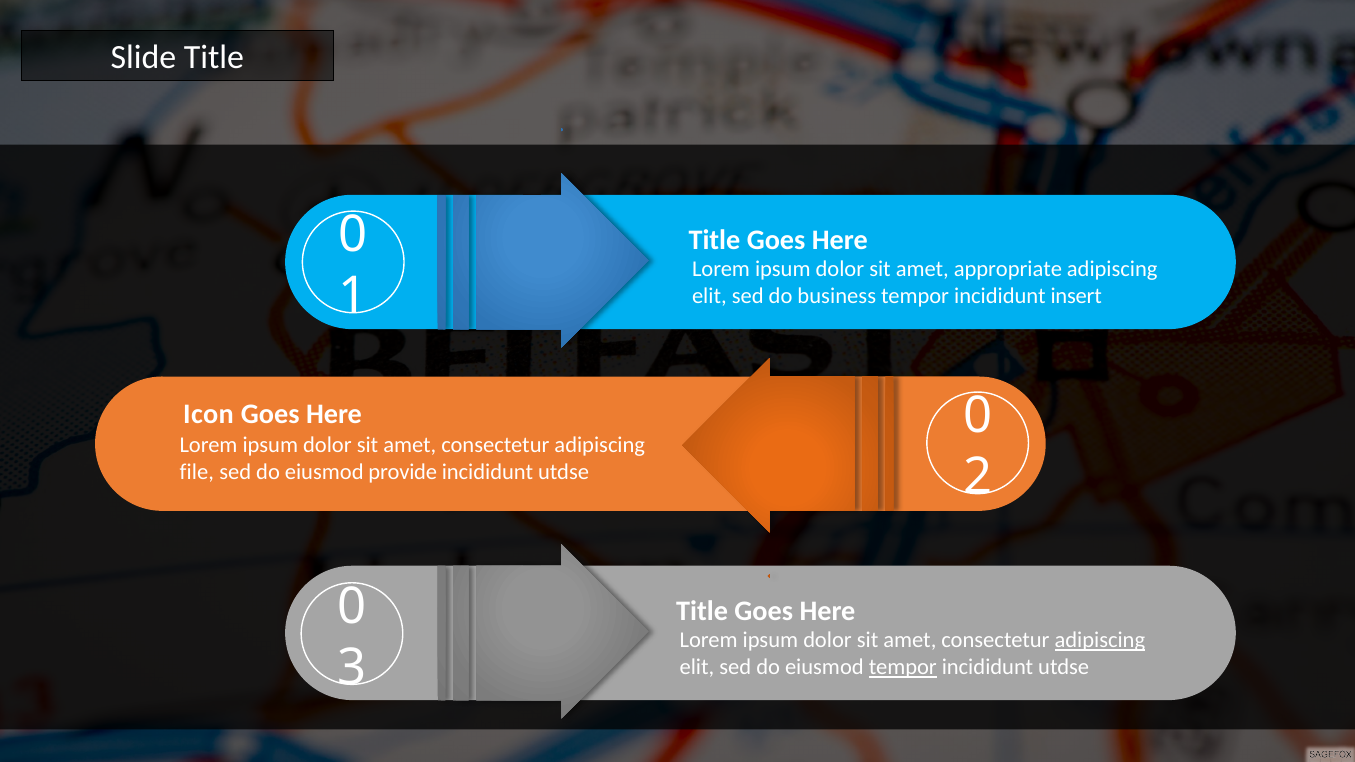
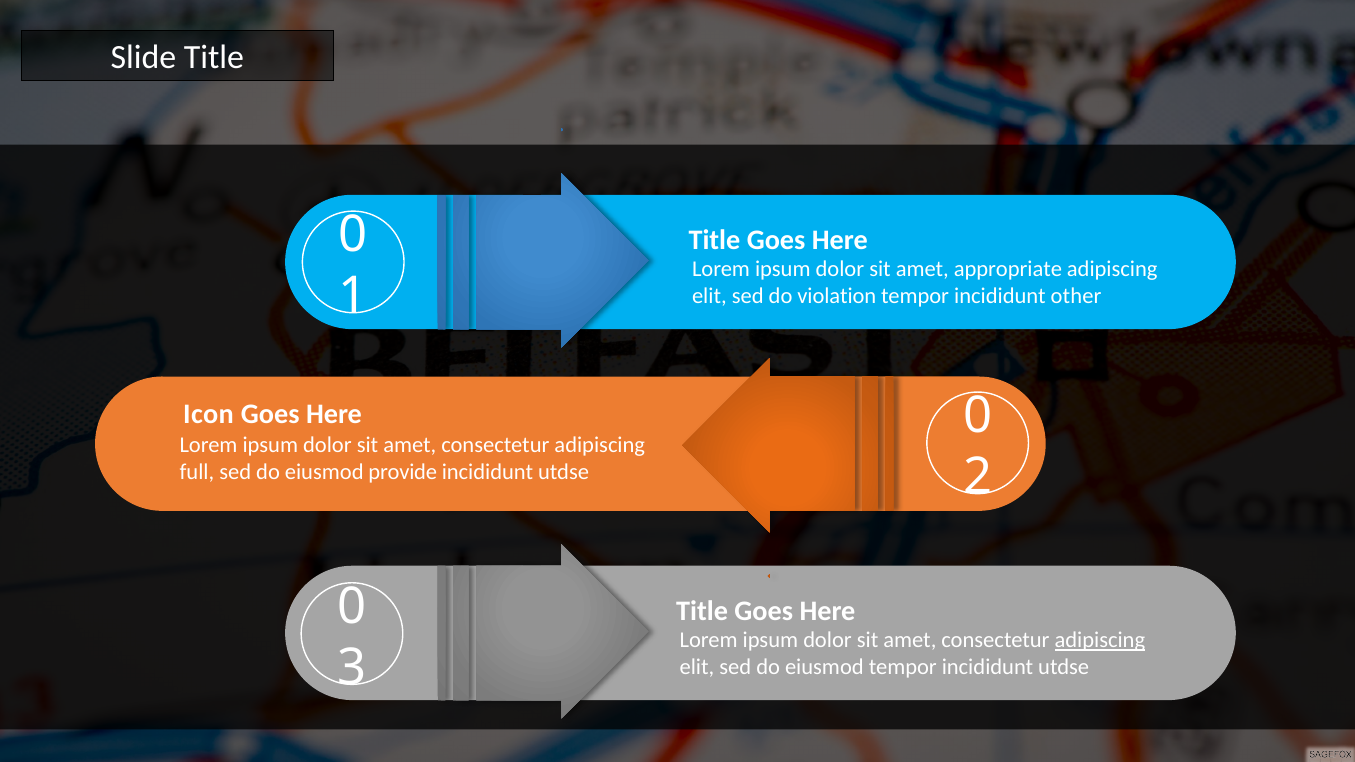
business: business -> violation (837, 297)
insert: insert -> other (1076, 297)
file: file -> full (197, 473)
tempor underline: present -> none (903, 668)
